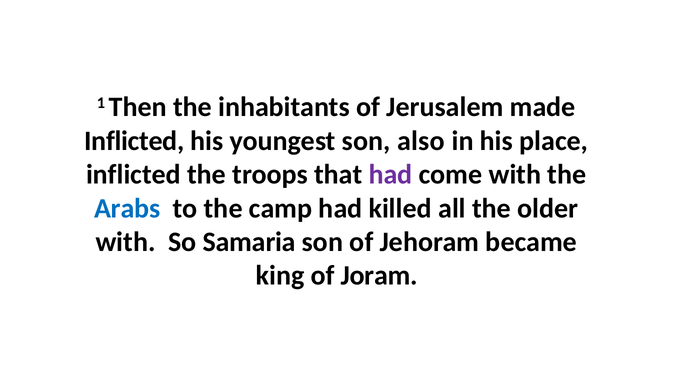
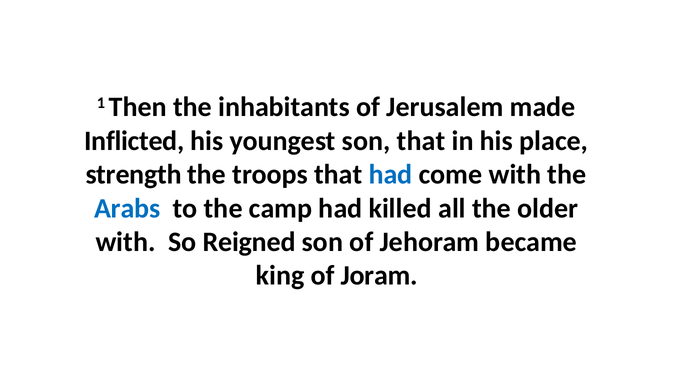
son also: also -> that (421, 141)
inflicted: inflicted -> strength (134, 174)
had colour: purple -> blue (390, 174)
Samaria: Samaria -> Reigned (249, 242)
